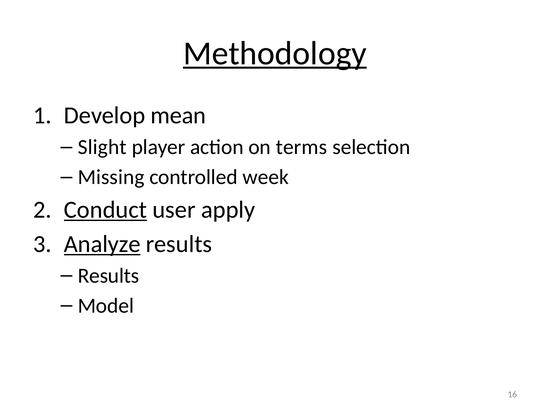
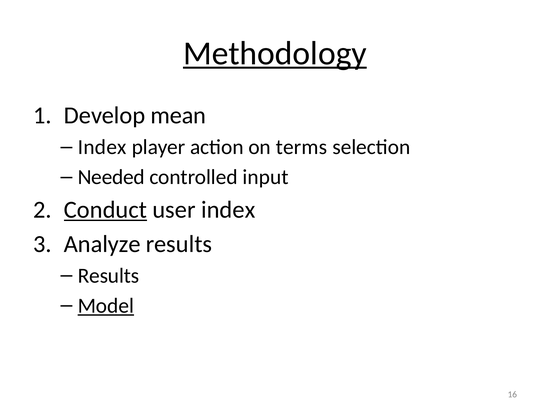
Slight: Slight -> Index (102, 147)
Missing: Missing -> Needed (111, 177)
week: week -> input (266, 177)
user apply: apply -> index (228, 210)
Analyze underline: present -> none (102, 244)
Model underline: none -> present (106, 305)
